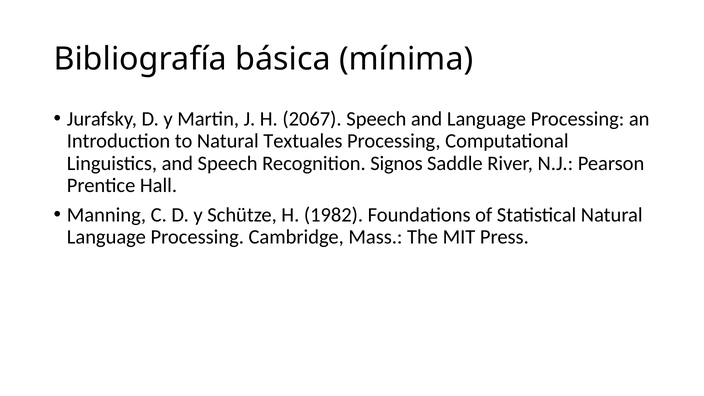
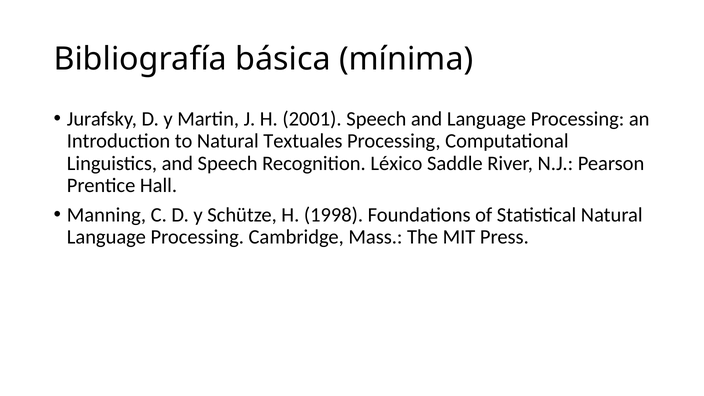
2067: 2067 -> 2001 (312, 119)
Signos: Signos -> Léxico (396, 163)
1982: 1982 -> 1998 (334, 215)
